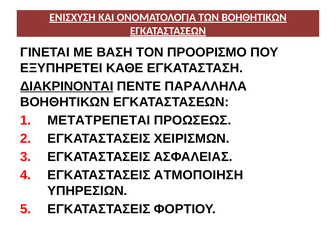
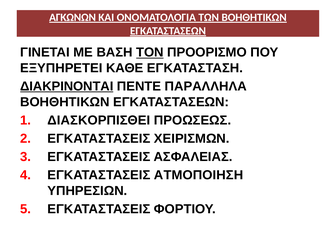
ΕΝΙΣΧΥΣΗ: ΕΝΙΣΧΥΣΗ -> ΑΓΚΩΝΩΝ (73, 17)
ΤΟΝ underline: none -> present (150, 52)
ΜΕΤΑΤΡΕΠΕΤΑΙ: ΜΕΤΑΤΡΕΠΕΤΑΙ -> ΔΙΑΣΚΟΡΠΙΣΘΕΙ (99, 120)
